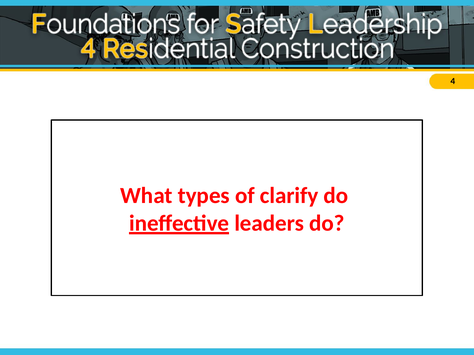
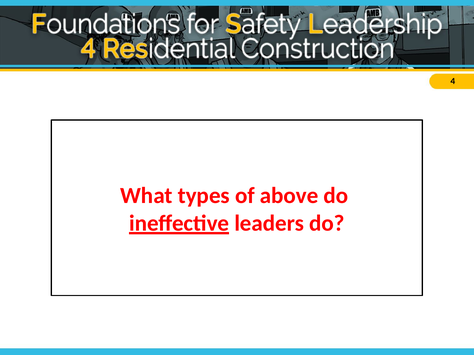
clarify: clarify -> above (289, 196)
